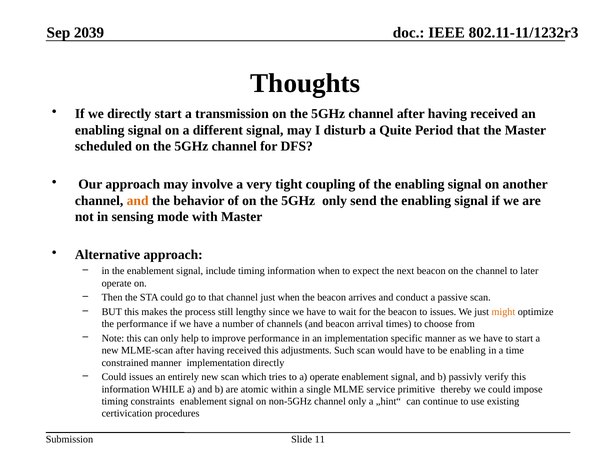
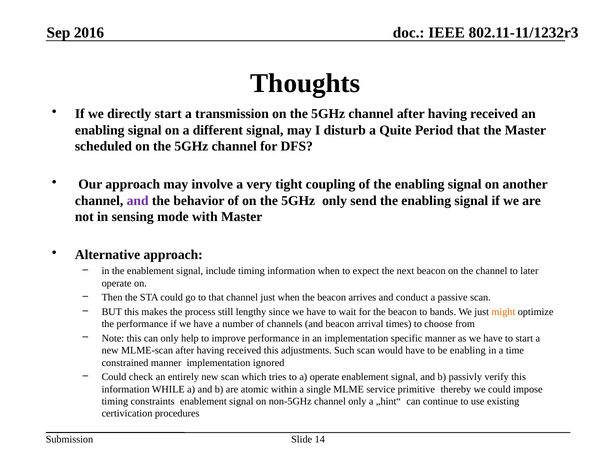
2039: 2039 -> 2016 (89, 33)
and colour: orange -> purple (138, 201)
to issues: issues -> bands (443, 312)
implementation directly: directly -> ignored (269, 363)
Could issues: issues -> check (141, 377)
11: 11 -> 14 (320, 439)
